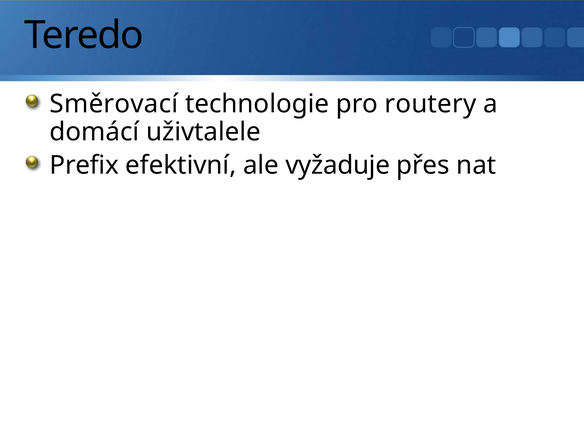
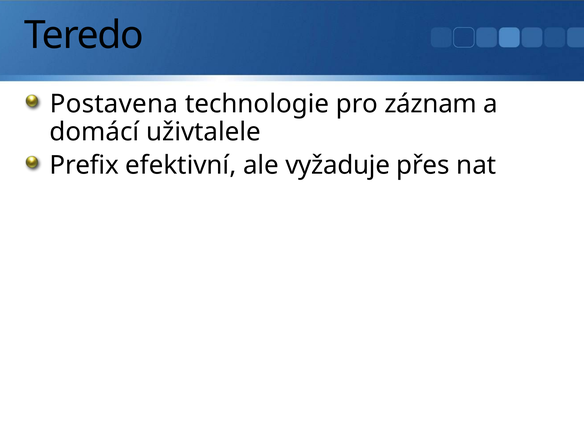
Směrovací: Směrovací -> Postavena (114, 104)
routery: routery -> záznam (431, 104)
